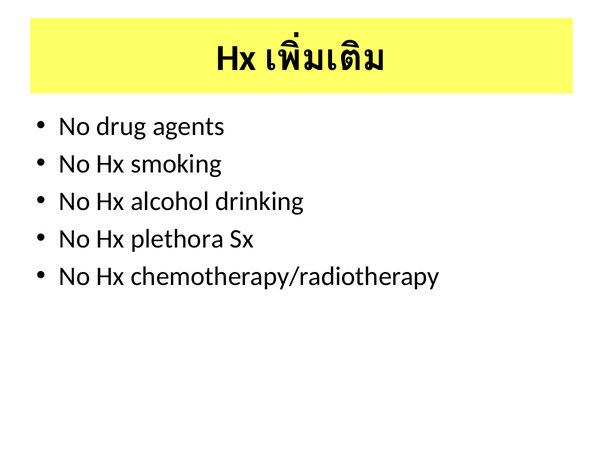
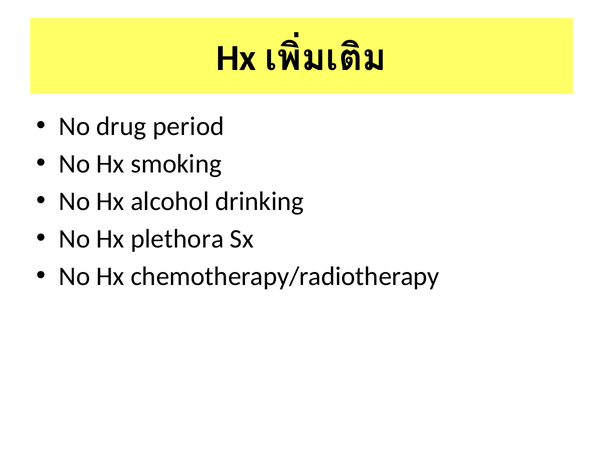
agents: agents -> period (189, 126)
